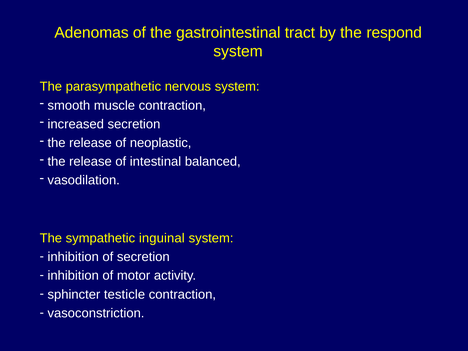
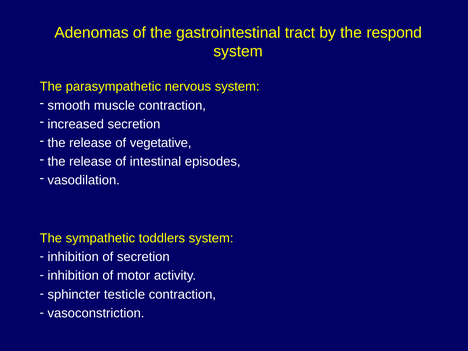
neoplastic: neoplastic -> vegetative (161, 143)
balanced: balanced -> episodes (213, 162)
inguinal: inguinal -> toddlers (162, 238)
